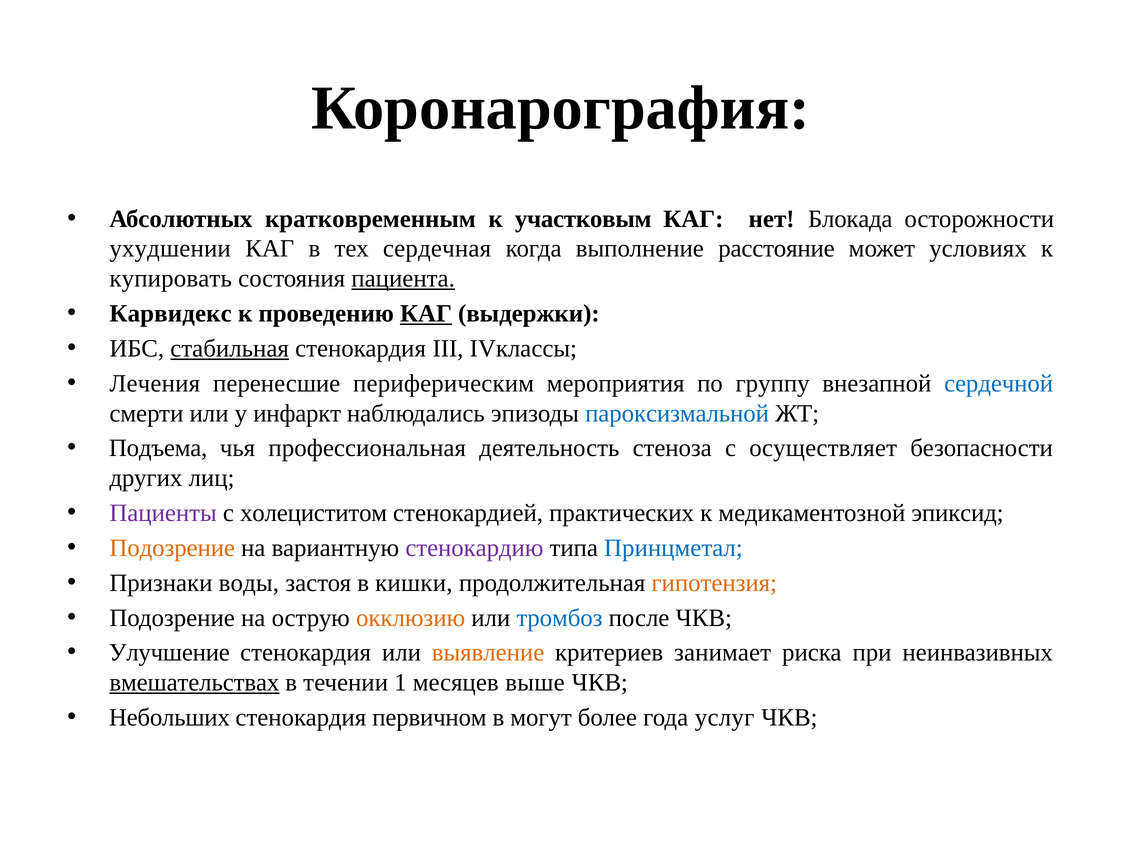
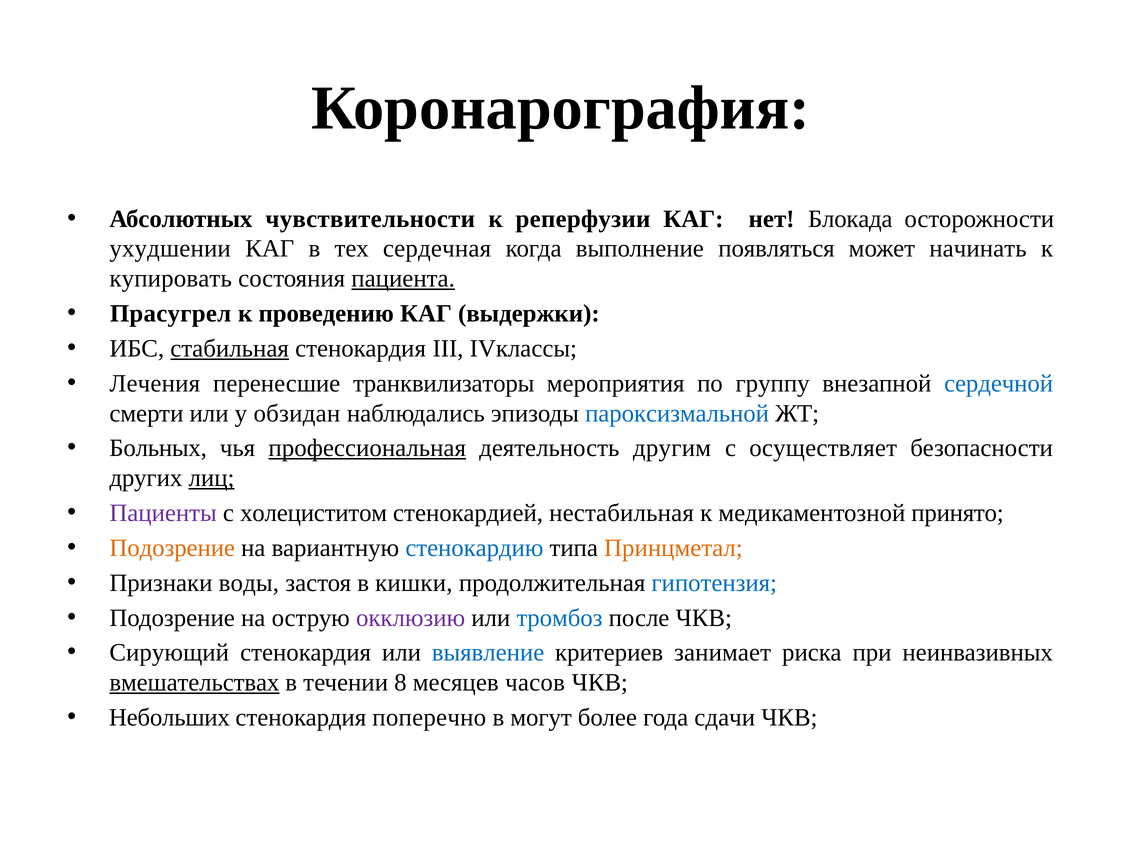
кратковременным: кратковременным -> чувствительности (370, 219)
участковым: участковым -> реперфузии (583, 219)
расстояние: расстояние -> появляться (776, 249)
условиях: условиях -> начинать (978, 249)
Карвидекс: Карвидекс -> Прасугрел (171, 313)
КАГ underline: present -> none (426, 313)
периферическим: периферическим -> транквилизаторы (444, 383)
инфаркт: инфаркт -> обзидан (297, 413)
Подъема: Подъема -> Больных (158, 448)
профессиональная underline: none -> present (367, 448)
стеноза: стеноза -> другим (672, 448)
лиц underline: none -> present (212, 478)
практических: практических -> нестабильная (621, 513)
эпиксид: эпиксид -> принято (958, 513)
стенокардию colour: purple -> blue (474, 548)
Принцметал colour: blue -> orange (673, 548)
гипотензия colour: orange -> blue (714, 583)
окклюзию colour: orange -> purple (411, 617)
Улучшение: Улучшение -> Сирующий (169, 652)
выявление colour: orange -> blue (488, 652)
1: 1 -> 8 (400, 682)
выше: выше -> часов (535, 682)
первичном: первичном -> поперечно (429, 717)
услуг: услуг -> сдачи (725, 717)
